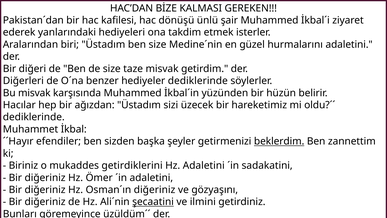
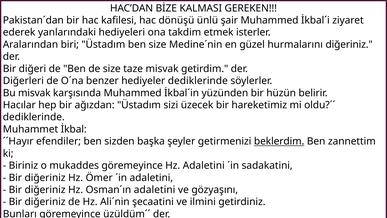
hurmalarını adaletini: adaletini -> diğeriniz (349, 44)
mukaddes getirdiklerini: getirdiklerini -> göremeyince (132, 165)
Osman´ın diğeriniz: diğeriniz -> adaletini (155, 190)
şecaatini underline: present -> none (153, 202)
